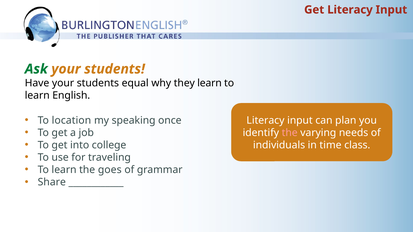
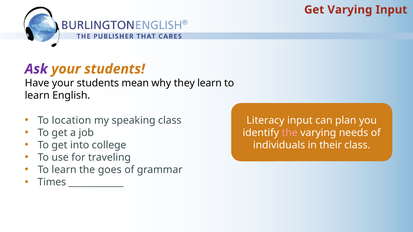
Get Literacy: Literacy -> Varying (350, 10)
Ask colour: green -> purple (36, 69)
equal: equal -> mean (135, 83)
speaking once: once -> class (170, 120)
time: time -> their (331, 145)
Share: Share -> Times (52, 182)
